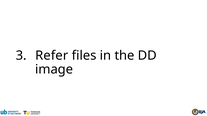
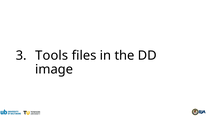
Refer: Refer -> Tools (52, 56)
